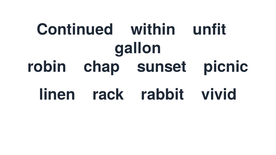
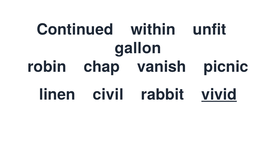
sunset: sunset -> vanish (162, 67)
rack: rack -> civil (108, 95)
vivid underline: none -> present (219, 95)
